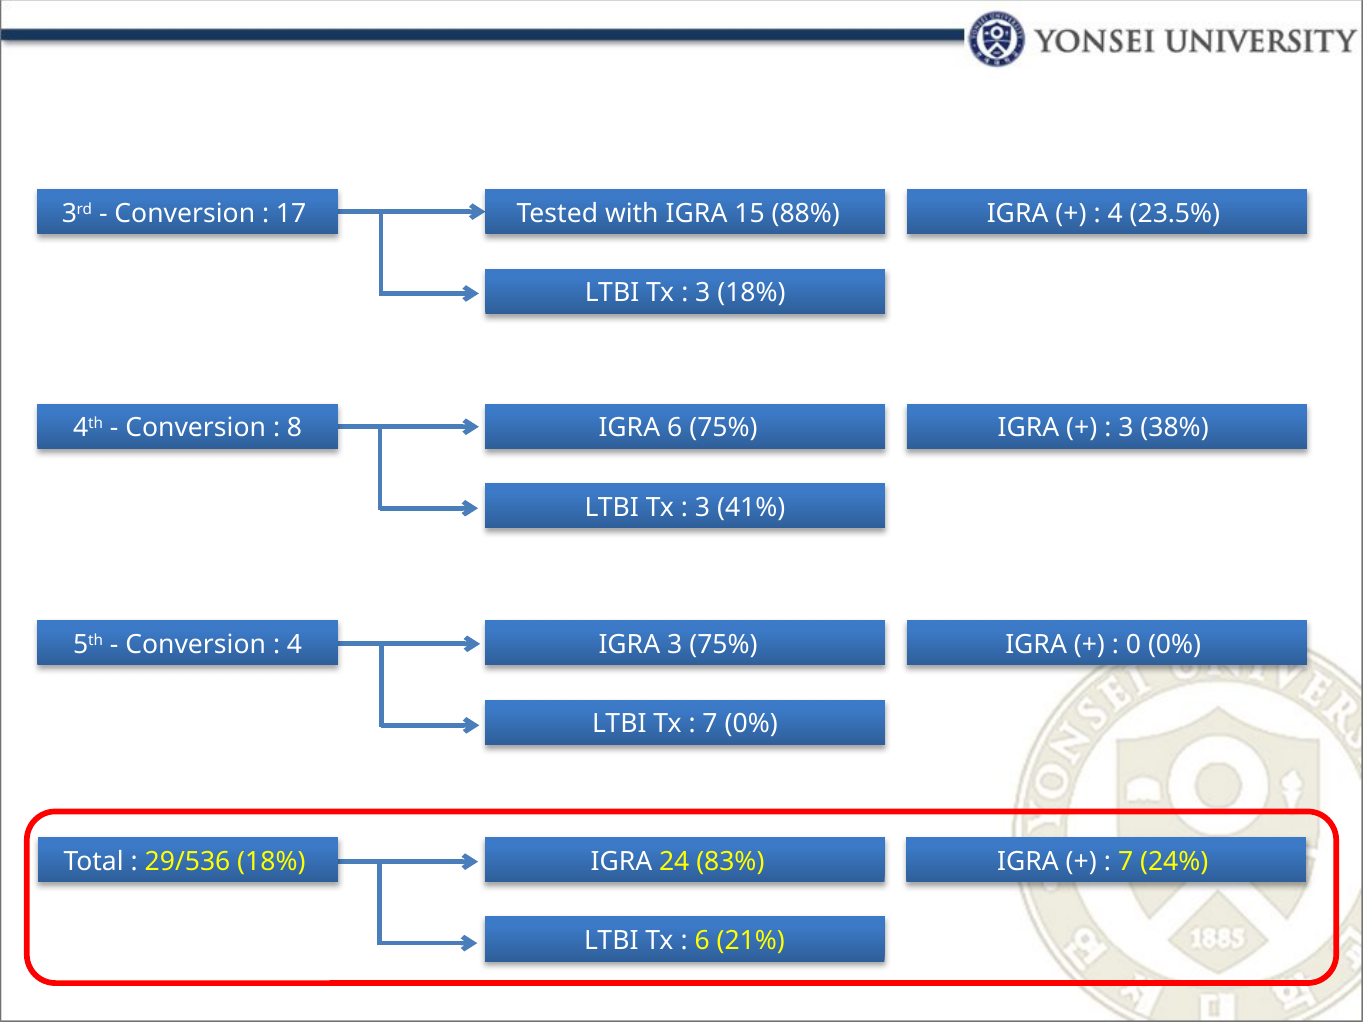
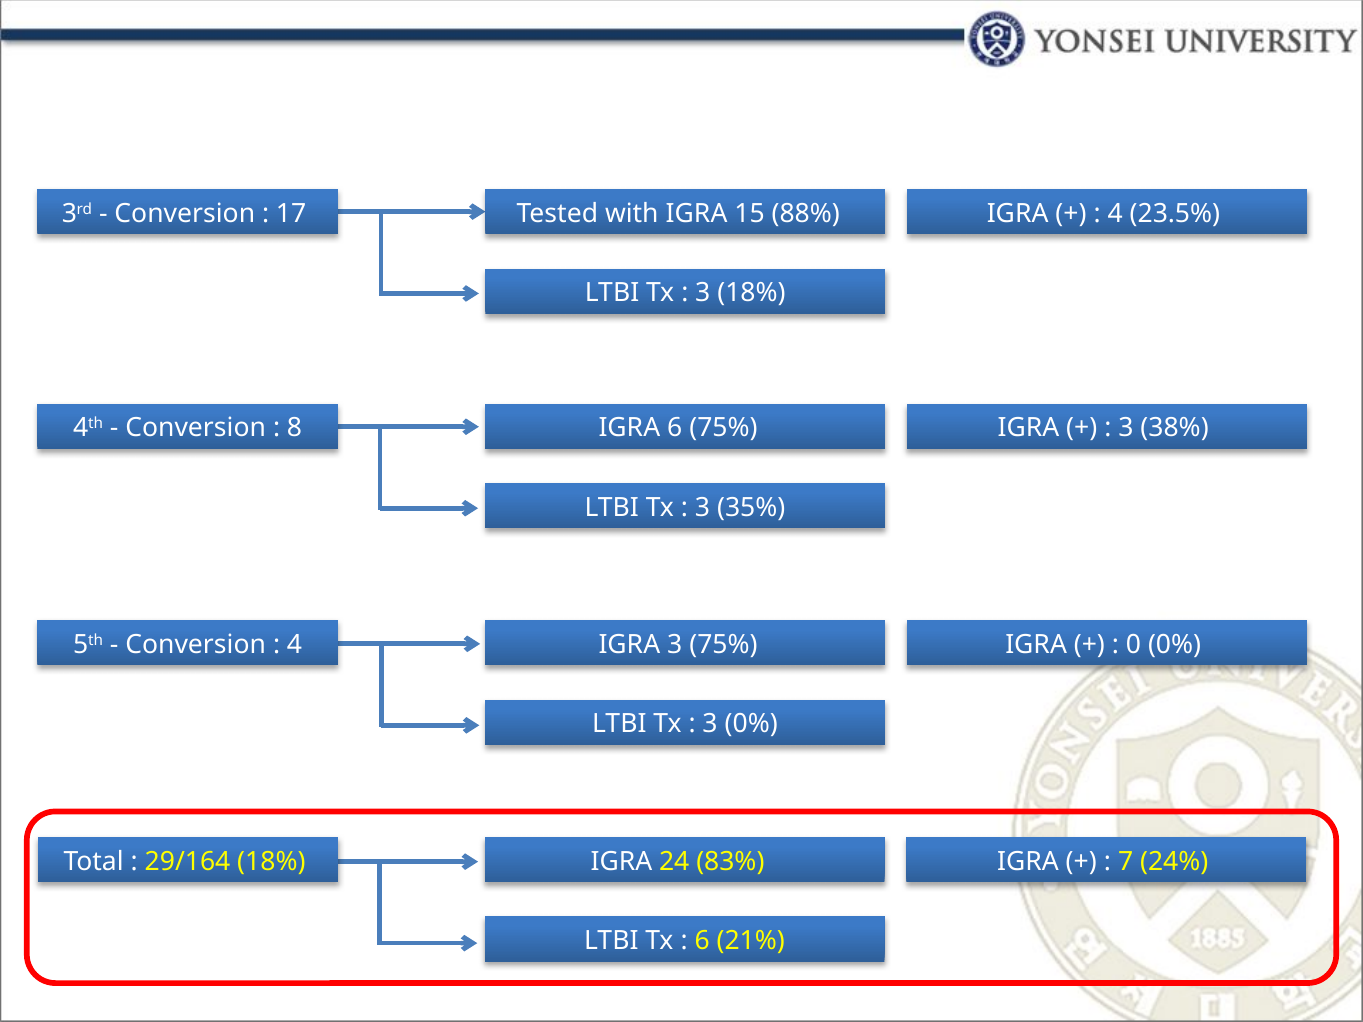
41%: 41% -> 35% (751, 508)
7: 7 -> 3 (710, 724)
29/536: 29/536 -> 29/164 (188, 862)
